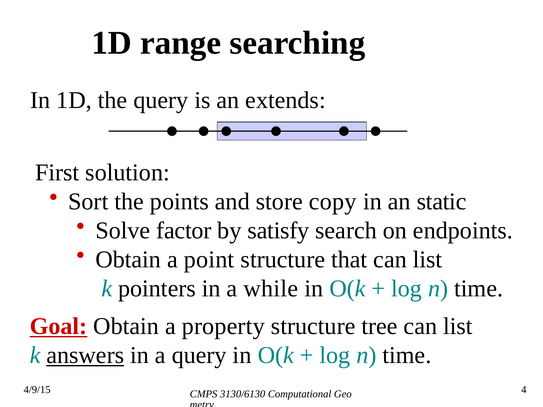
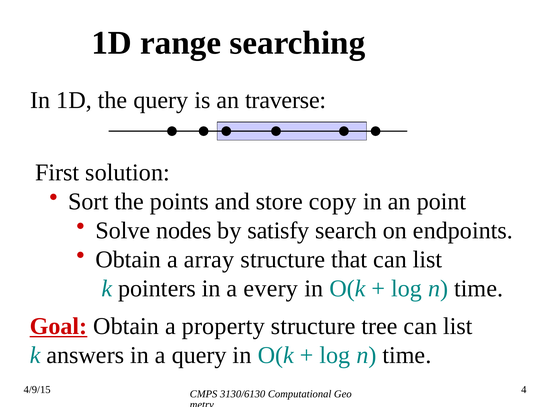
extends: extends -> traverse (286, 100)
static: static -> point (441, 202)
factor: factor -> nodes (184, 231)
point: point -> array (209, 260)
while: while -> every (271, 289)
answers underline: present -> none (85, 355)
